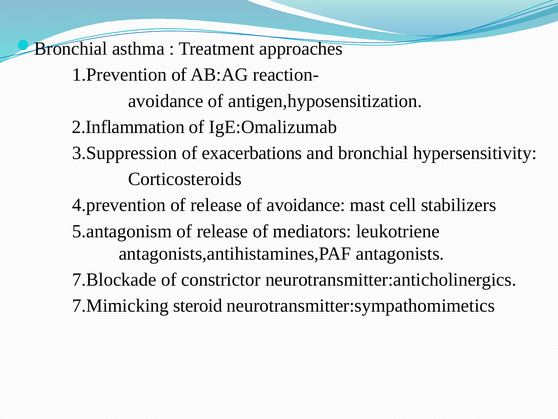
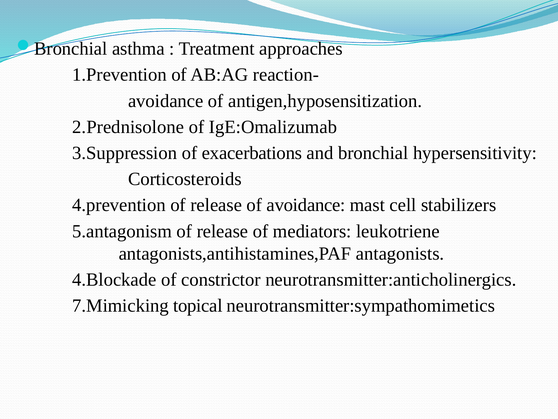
2.Inflammation: 2.Inflammation -> 2.Prednisolone (128, 127)
7.Blockade: 7.Blockade -> 4.Blockade (114, 279)
steroid: steroid -> topical (198, 305)
